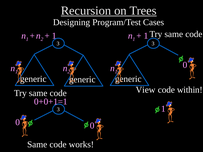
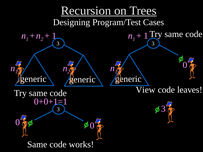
within: within -> leaves (190, 90)
3 1: 1 -> 3 (163, 109)
